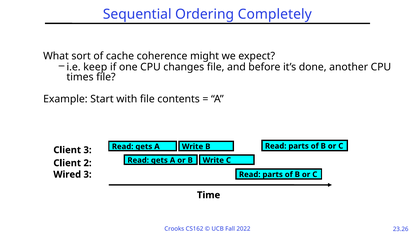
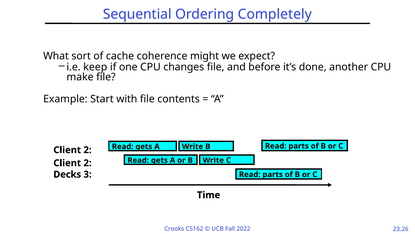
times: times -> make (80, 77)
3: 3 -> 2 (88, 150)
Wired: Wired -> Decks (67, 174)
